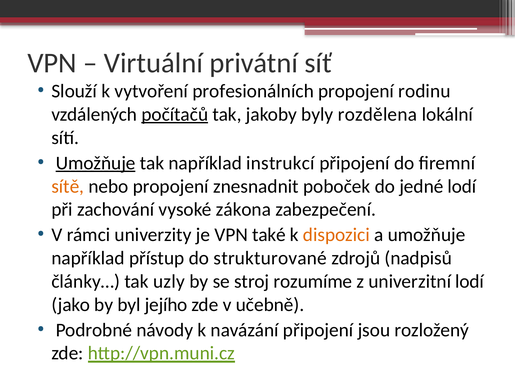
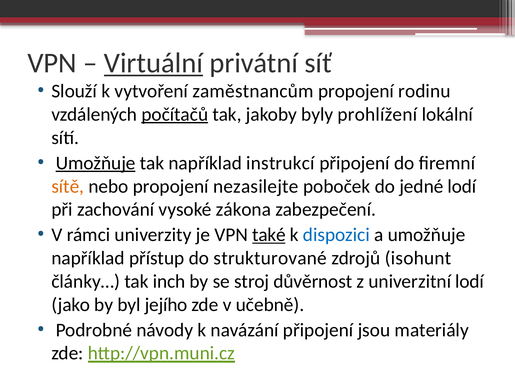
Virtuální underline: none -> present (153, 63)
profesionálních: profesionálních -> zaměstnancům (253, 91)
rozdělena: rozdělena -> prohlížení (377, 114)
znesnadnit: znesnadnit -> nezasilejte (256, 186)
také underline: none -> present (269, 234)
dispozici colour: orange -> blue (336, 234)
nadpisů: nadpisů -> isohunt (418, 258)
uzly: uzly -> inch (169, 281)
rozumíme: rozumíme -> důvěrnost (313, 281)
rozložený: rozložený -> materiály (432, 329)
